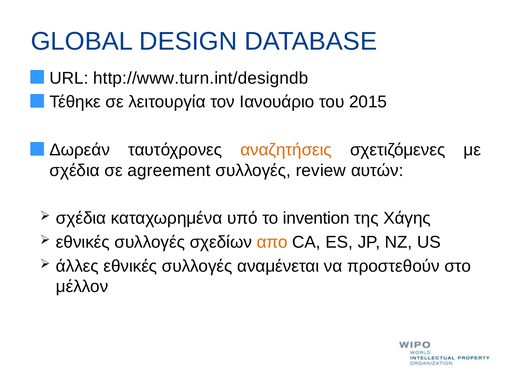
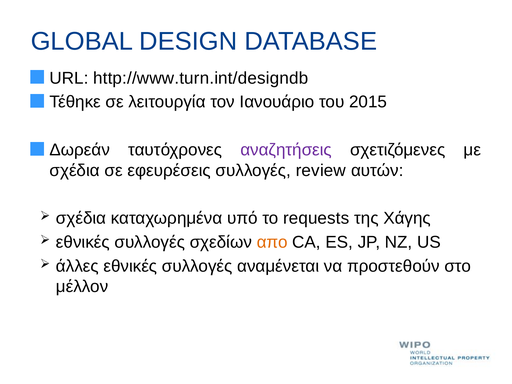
αναζητήσεις colour: orange -> purple (286, 150)
agreement: agreement -> εφευρέσεις (169, 170)
invention: invention -> requests (316, 218)
